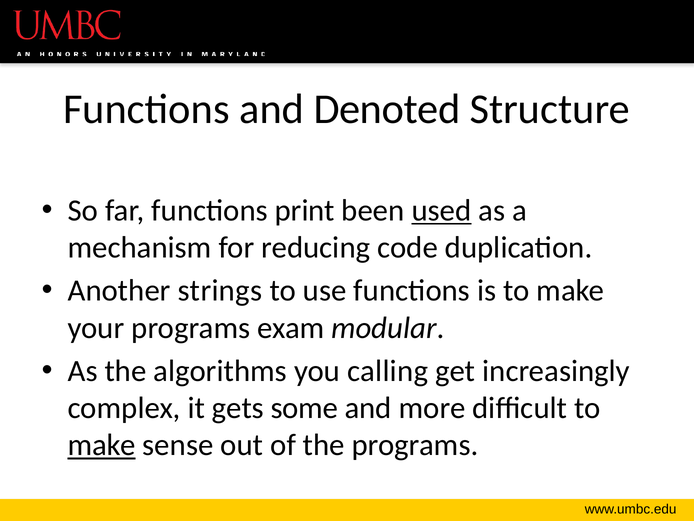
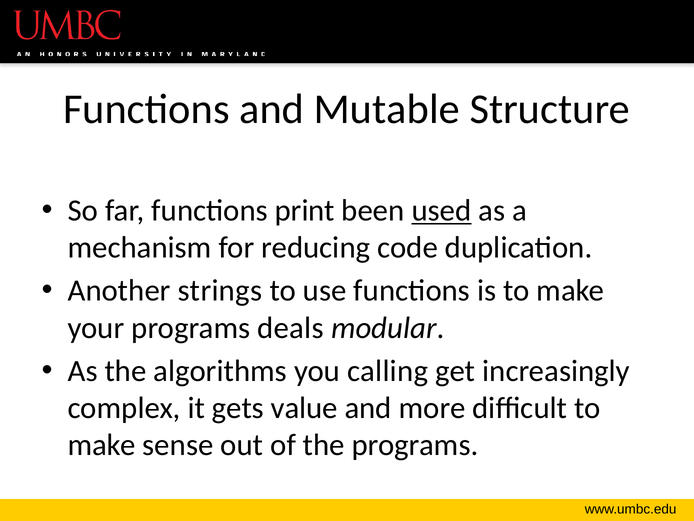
Denoted: Denoted -> Mutable (387, 109)
exam: exam -> deals (290, 328)
some: some -> value (304, 408)
make underline: present -> none (102, 445)
